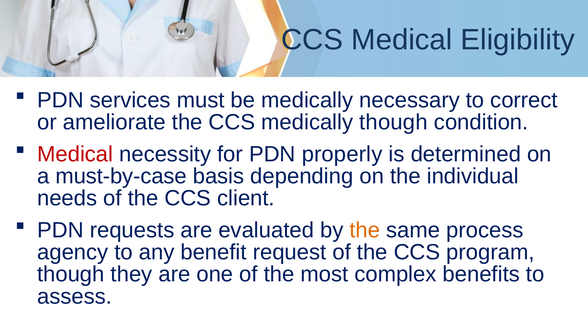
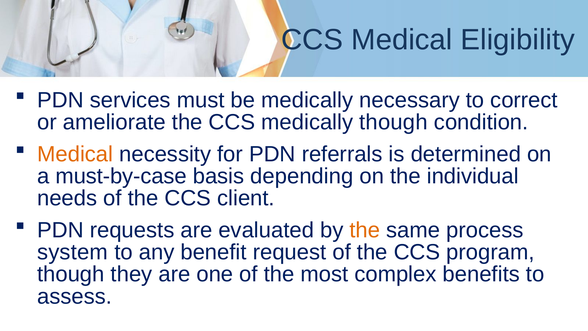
Medical colour: red -> orange (75, 154)
properly: properly -> referrals (342, 154)
agency: agency -> system (73, 252)
